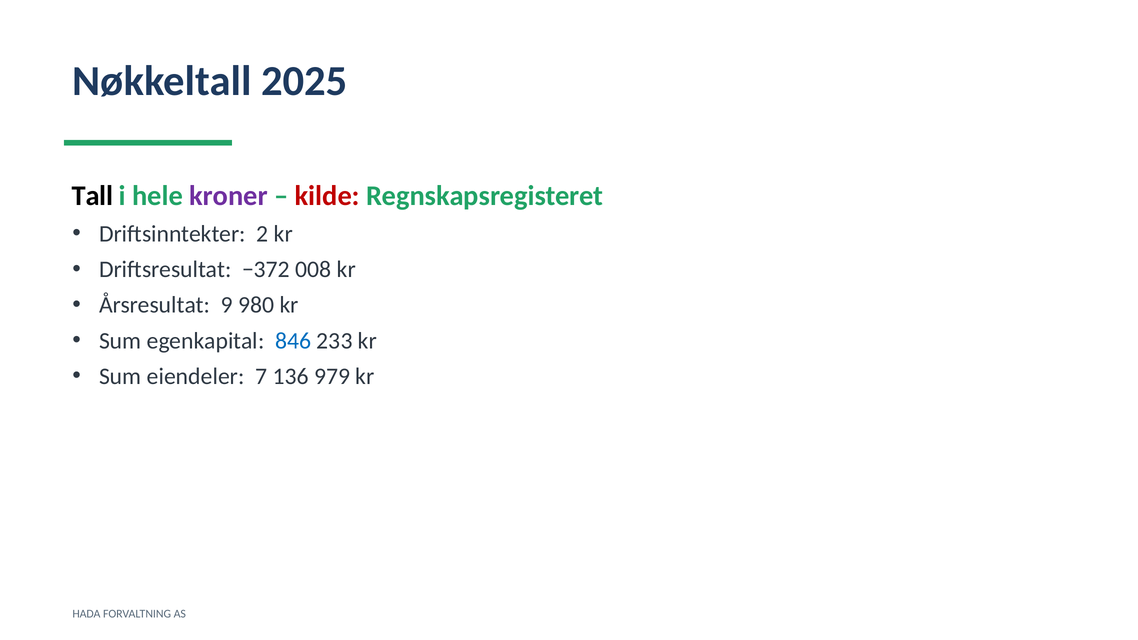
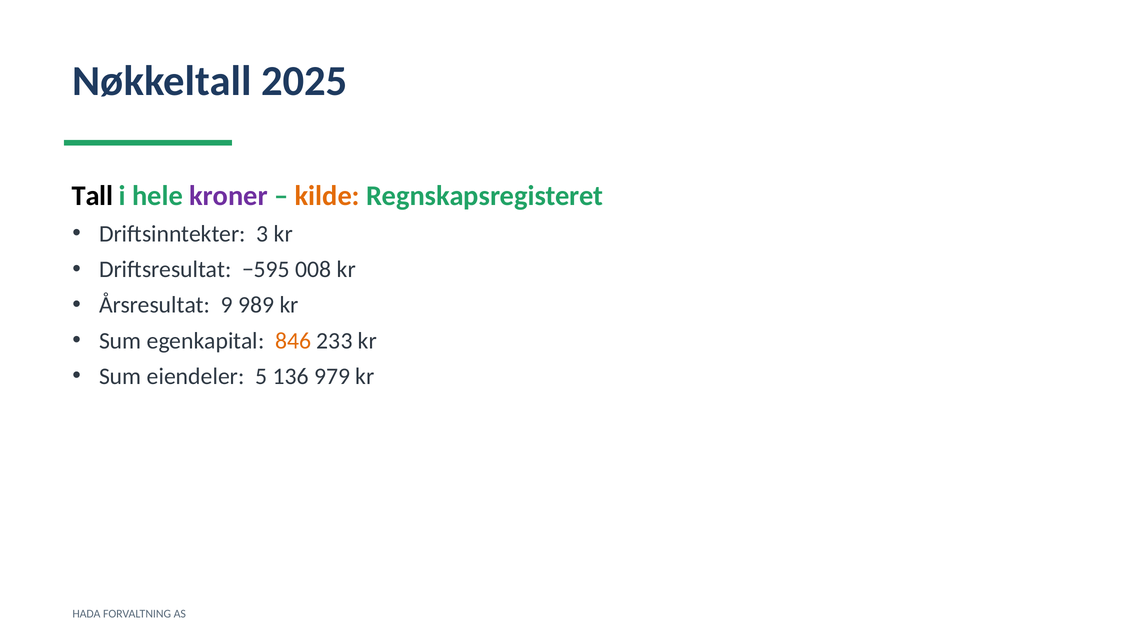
kilde colour: red -> orange (327, 196)
2: 2 -> 3 (262, 234)
−372: −372 -> −595 (266, 270)
980: 980 -> 989 (256, 305)
846 colour: blue -> orange (293, 341)
7: 7 -> 5 (261, 376)
